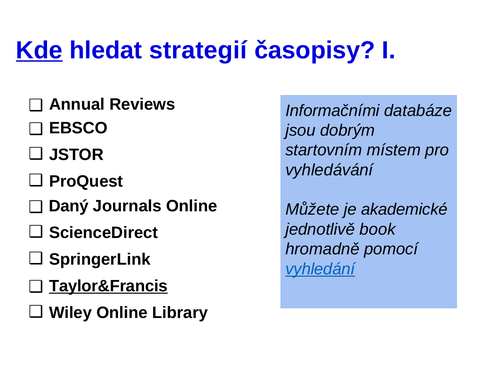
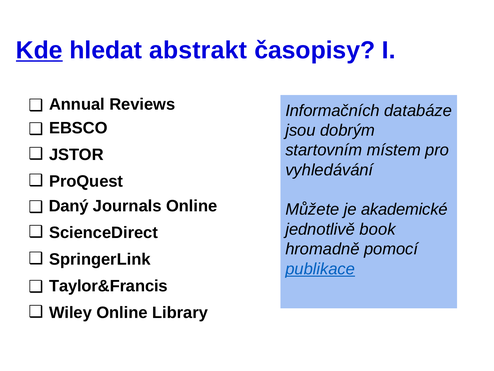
strategií: strategií -> abstrakt (198, 50)
Informačními: Informačními -> Informačních (333, 110)
vyhledání: vyhledání -> publikace (320, 269)
Taylor&Francis underline: present -> none (108, 286)
